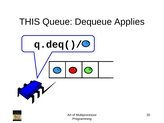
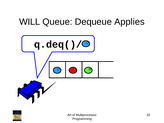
THIS: THIS -> WILL (30, 22)
